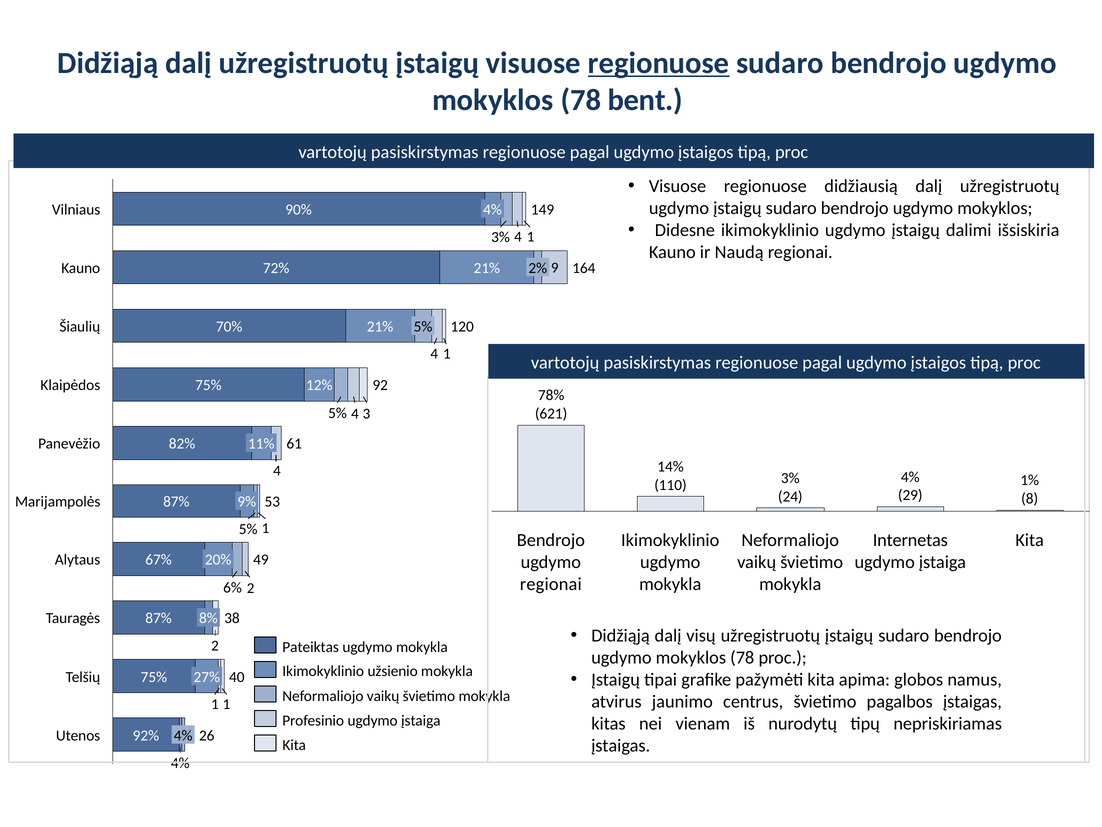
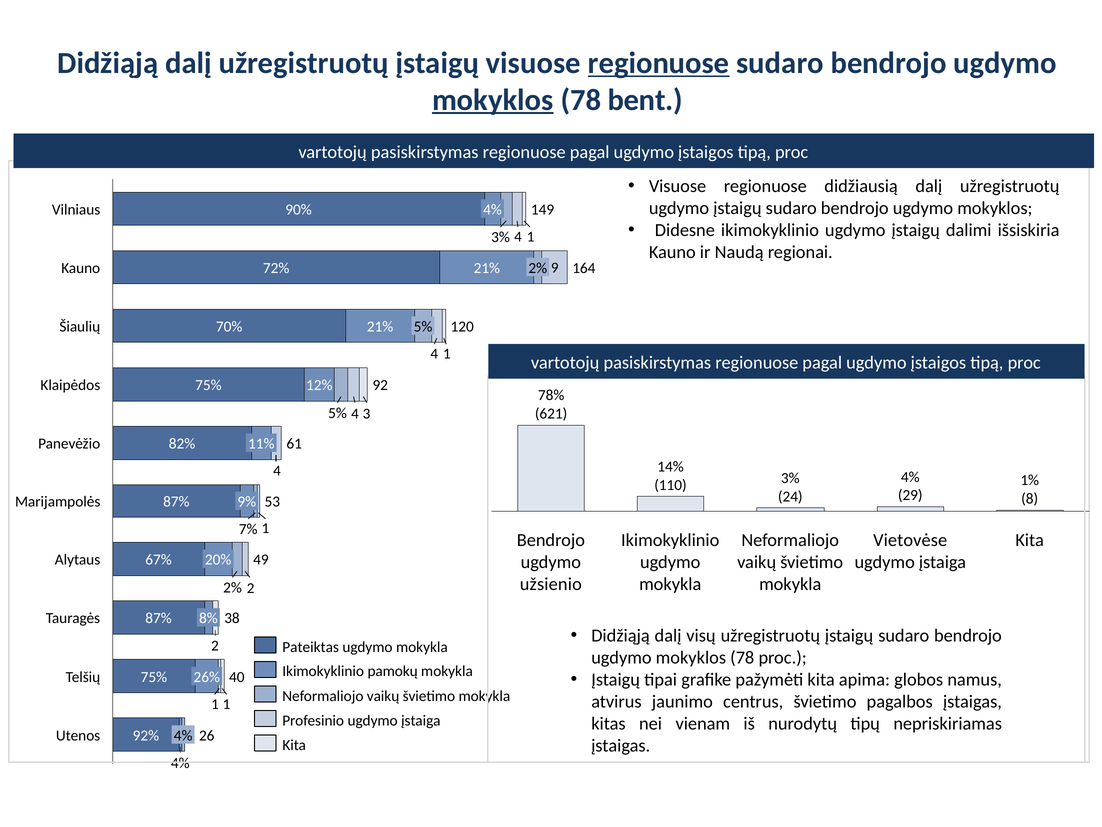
mokyklos underline: none -> present (493, 100)
5%: 5% -> 7% (248, 529)
Internetas: Internetas -> Vietovėse (910, 540)
regionai: regionai -> užsienio (551, 584)
6%: 6% -> 2% (232, 587)
užsienio: užsienio -> pamokų (393, 671)
27%: 27% -> 26% (207, 677)
